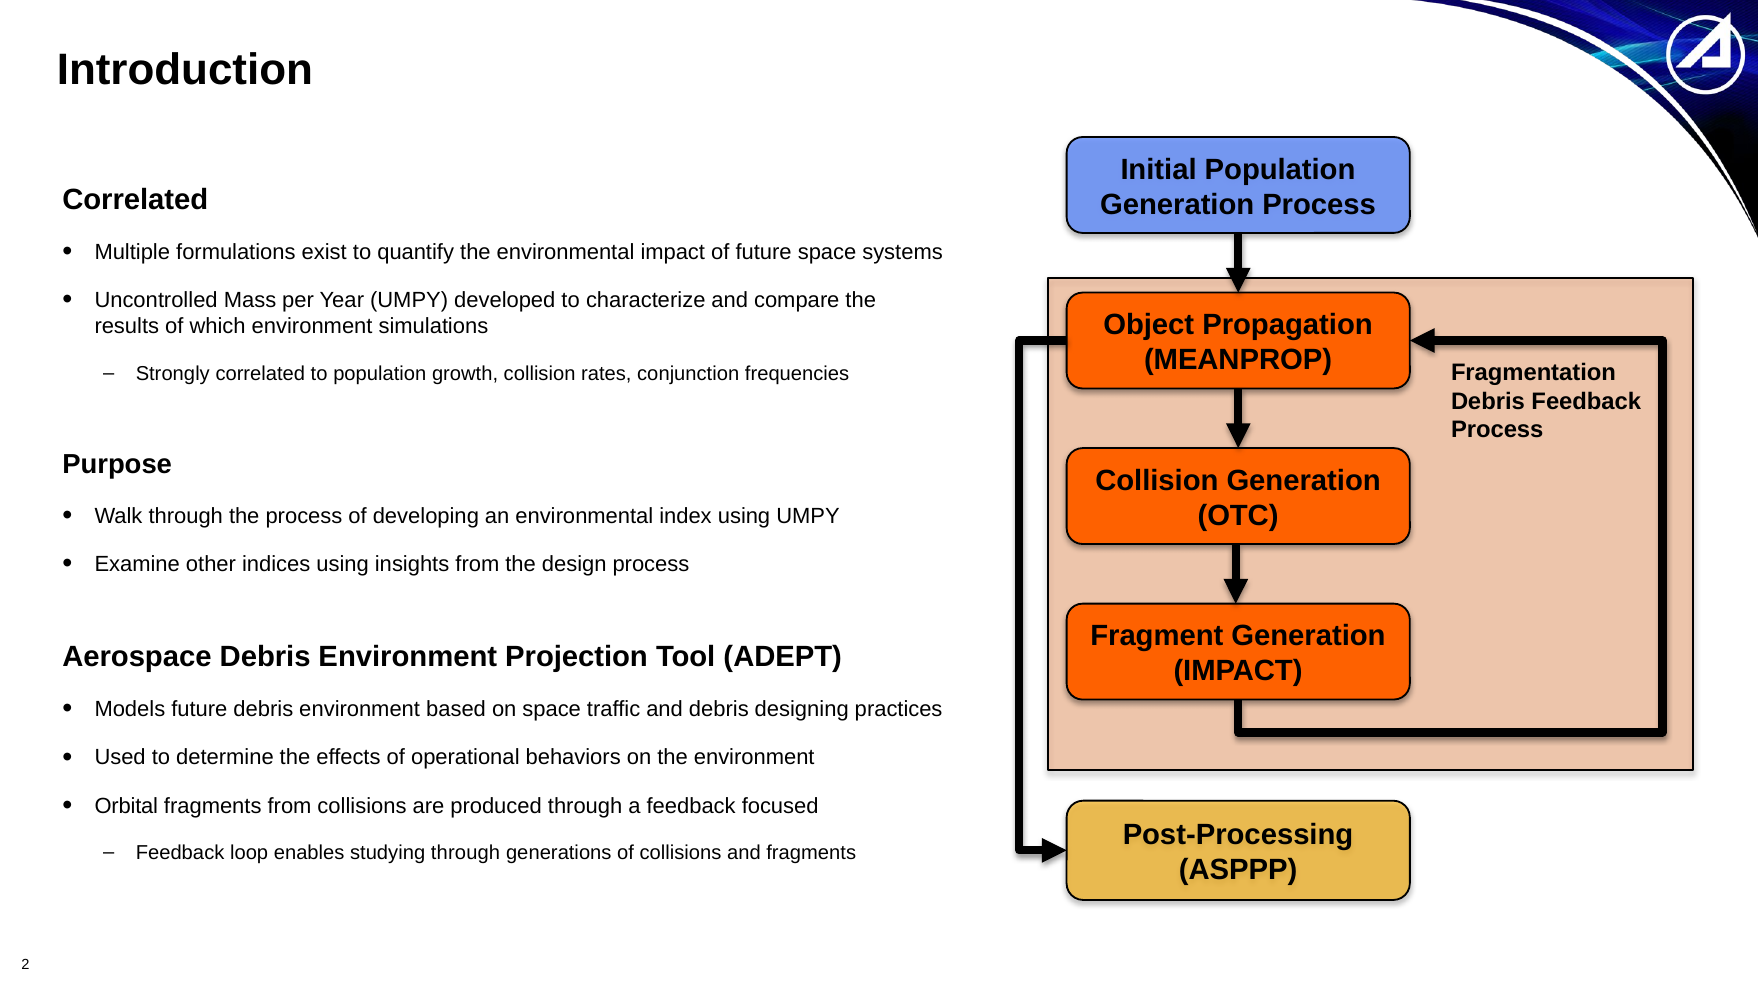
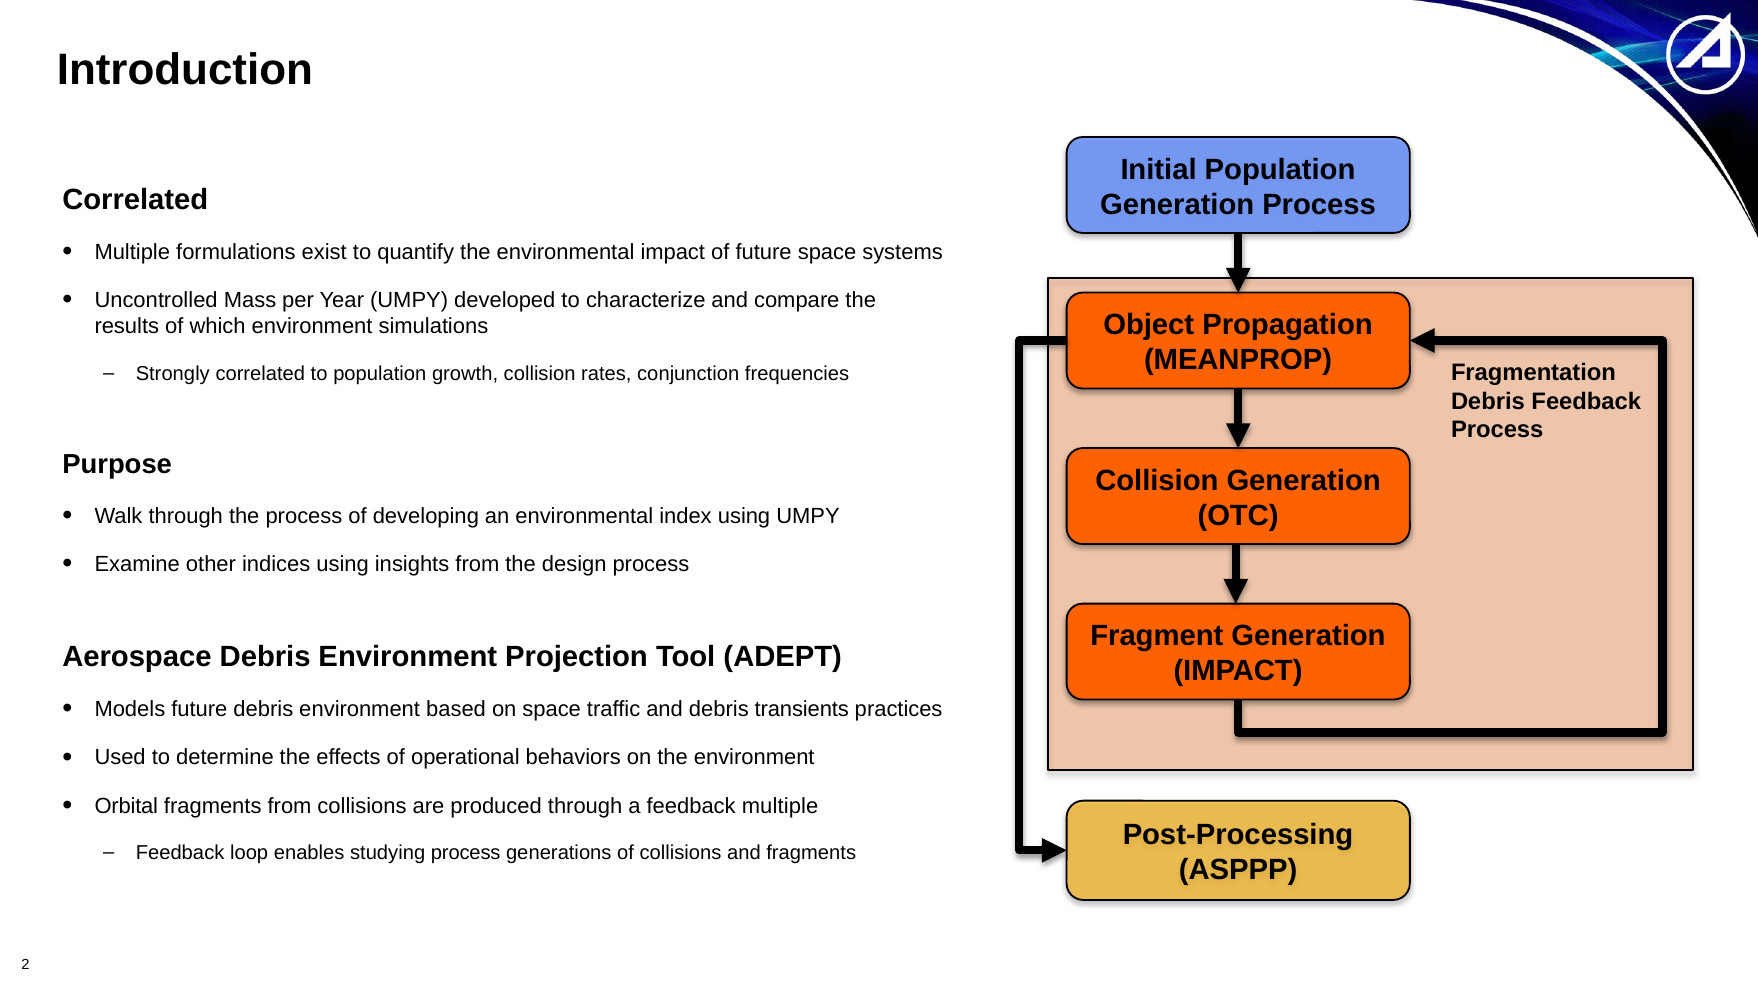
designing: designing -> transients (802, 709)
feedback focused: focused -> multiple (780, 806)
studying through: through -> process (466, 853)
